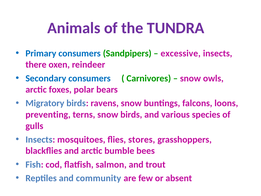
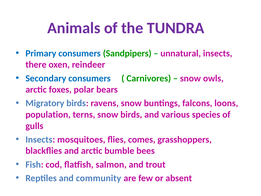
excessive: excessive -> unnatural (181, 53)
preventing: preventing -> population (48, 114)
stores: stores -> comes (142, 139)
